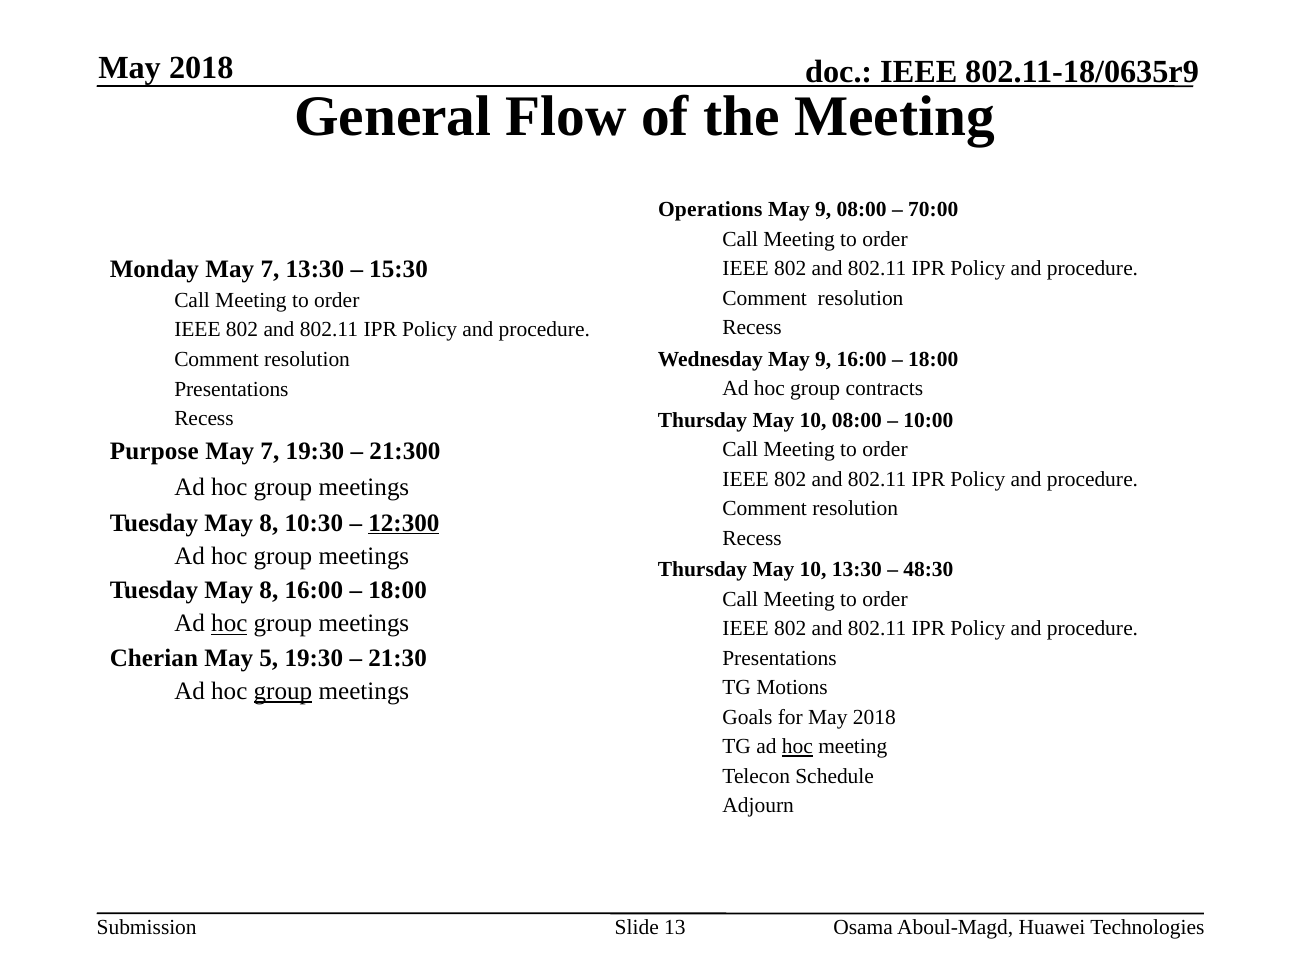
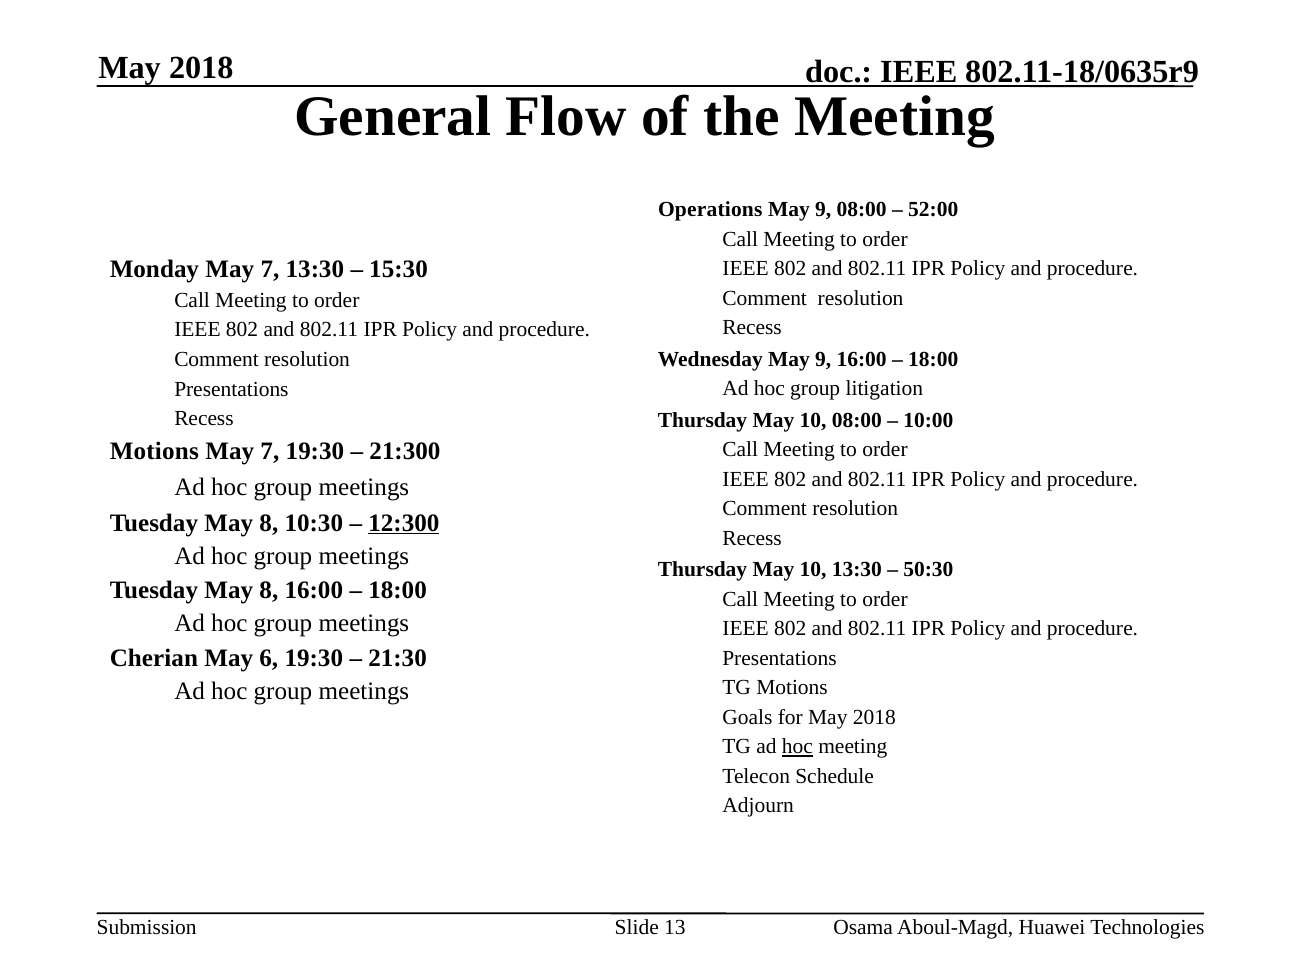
70:00: 70:00 -> 52:00 (933, 210)
contracts: contracts -> litigation (884, 389)
Purpose: Purpose -> Motions (154, 452)
48:30: 48:30 -> 50:30 (928, 570)
hoc underline: present -> none (229, 624)
5: 5 -> 6 (269, 659)
group underline: present -> none (283, 692)
